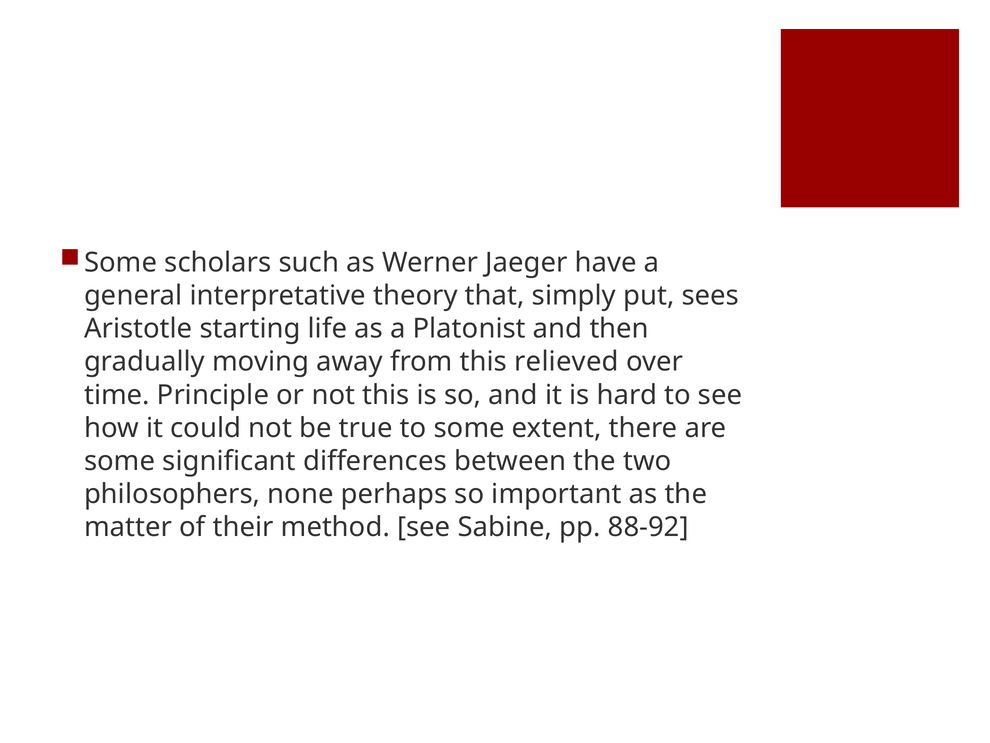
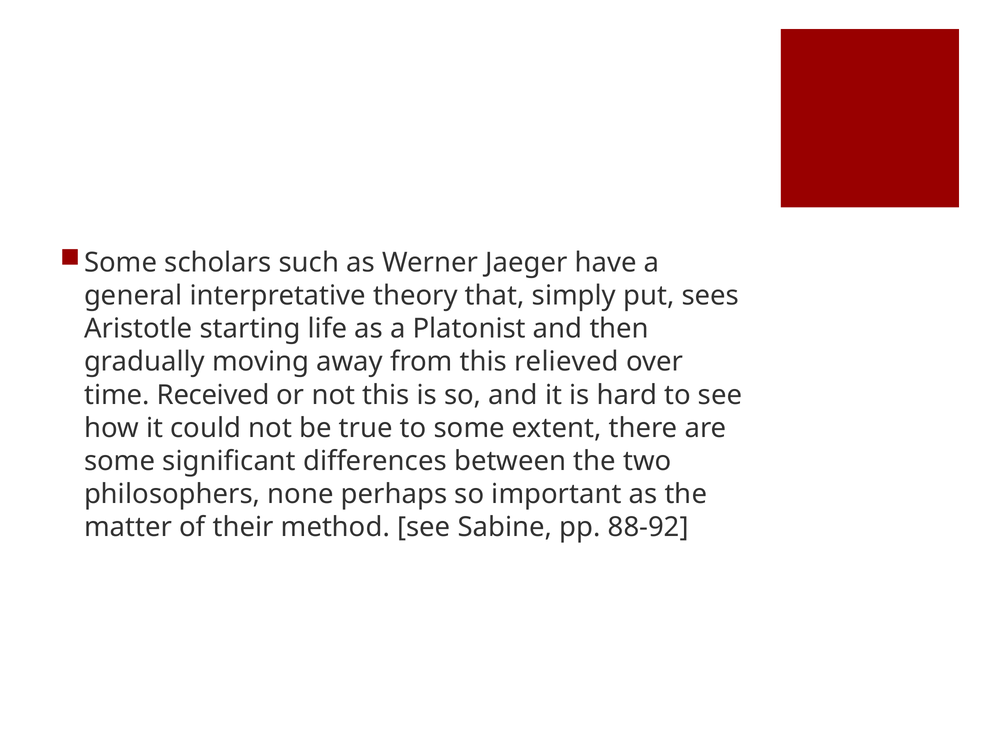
Principle: Principle -> Received (213, 395)
